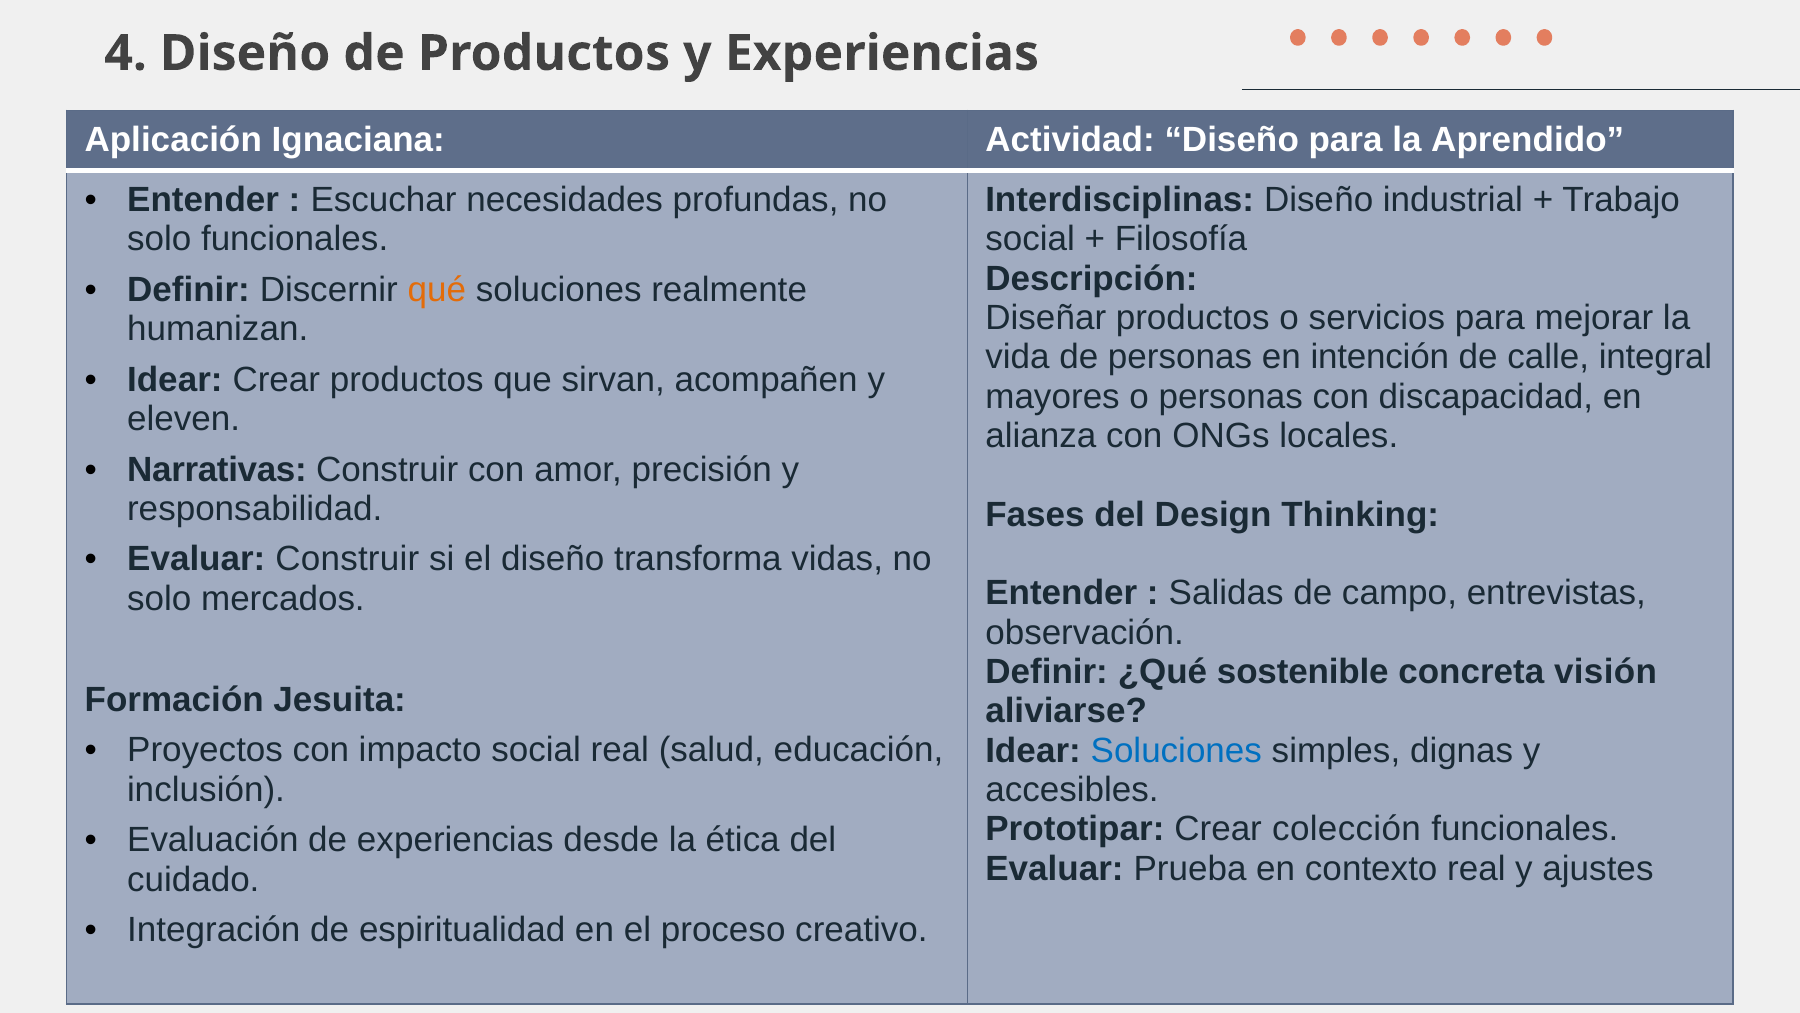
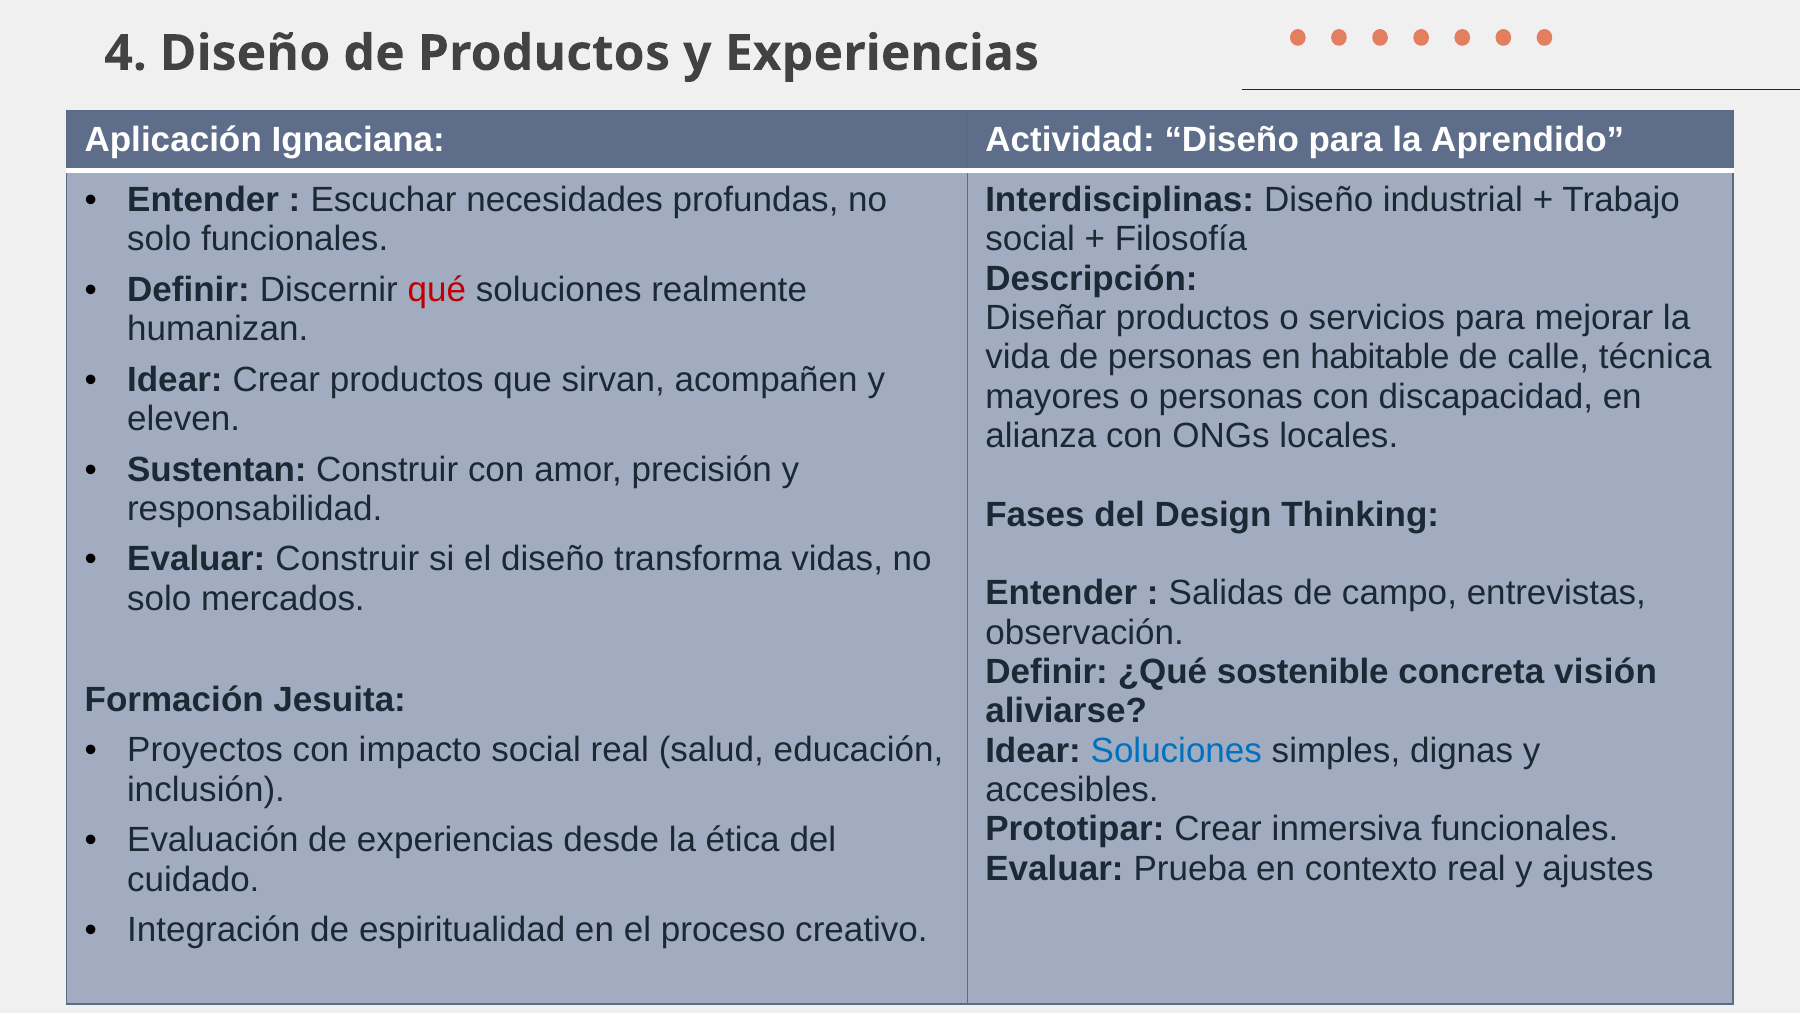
qué colour: orange -> red (437, 290)
intención: intención -> habitable (1380, 357)
integral: integral -> técnica (1655, 357)
Narrativas: Narrativas -> Sustentan (217, 469)
colección: colección -> inmersiva (1347, 829)
